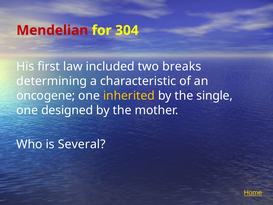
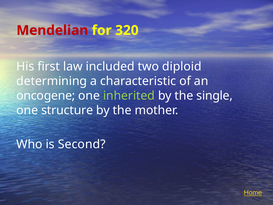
304: 304 -> 320 (127, 30)
breaks: breaks -> diploid (182, 66)
inherited colour: yellow -> light green (129, 96)
designed: designed -> structure (67, 110)
Several: Several -> Second (82, 144)
